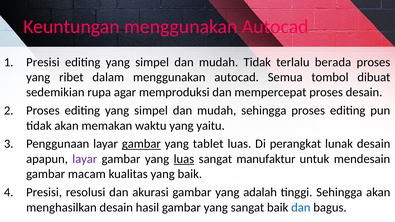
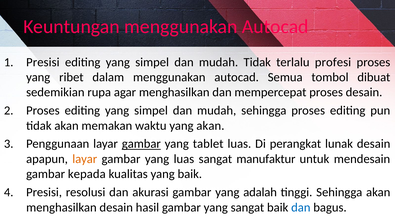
berada: berada -> profesi (333, 62)
agar memproduksi: memproduksi -> menghasilkan (174, 92)
yang yaitu: yaitu -> akan (210, 126)
layar colour: purple -> orange (85, 159)
luas underline: present -> none (184, 159)
macam: macam -> kepada (87, 174)
